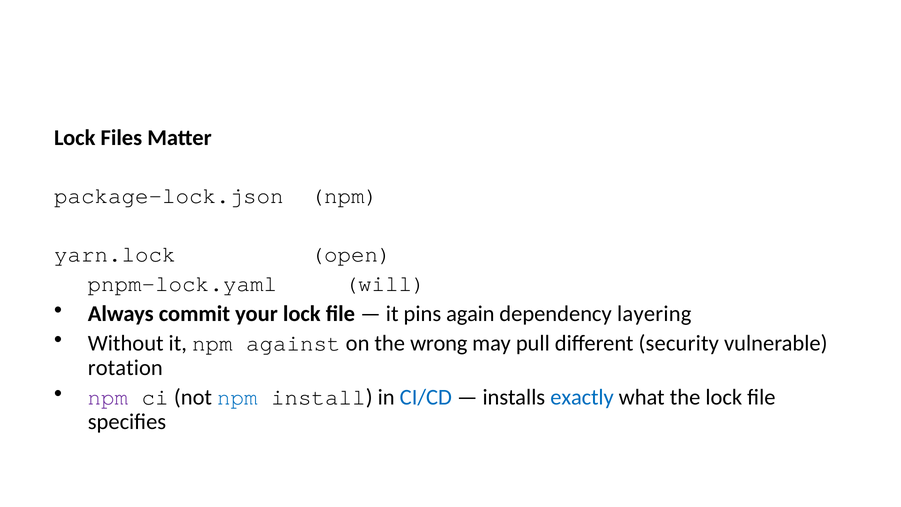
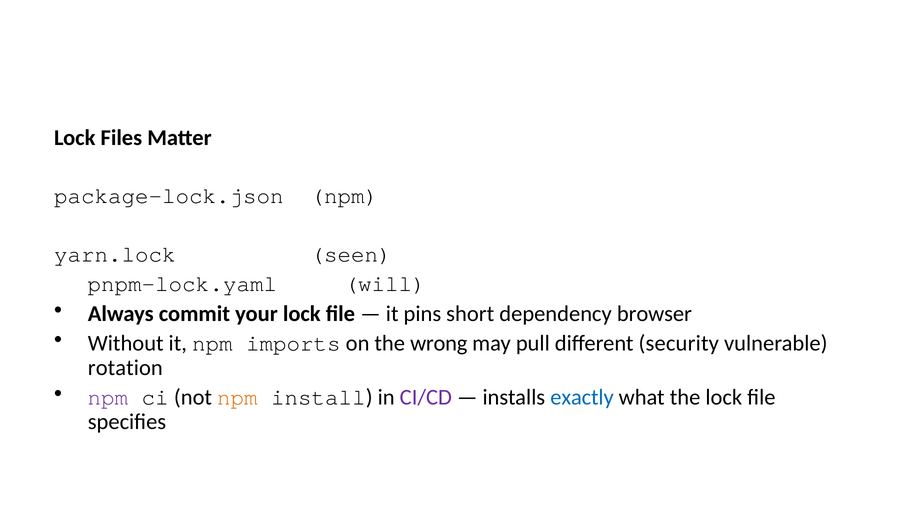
open: open -> seen (351, 254)
again: again -> short (470, 314)
layering: layering -> browser (654, 314)
against: against -> imports (293, 343)
npm colour: blue -> orange (237, 397)
CI/CD colour: blue -> purple (426, 397)
